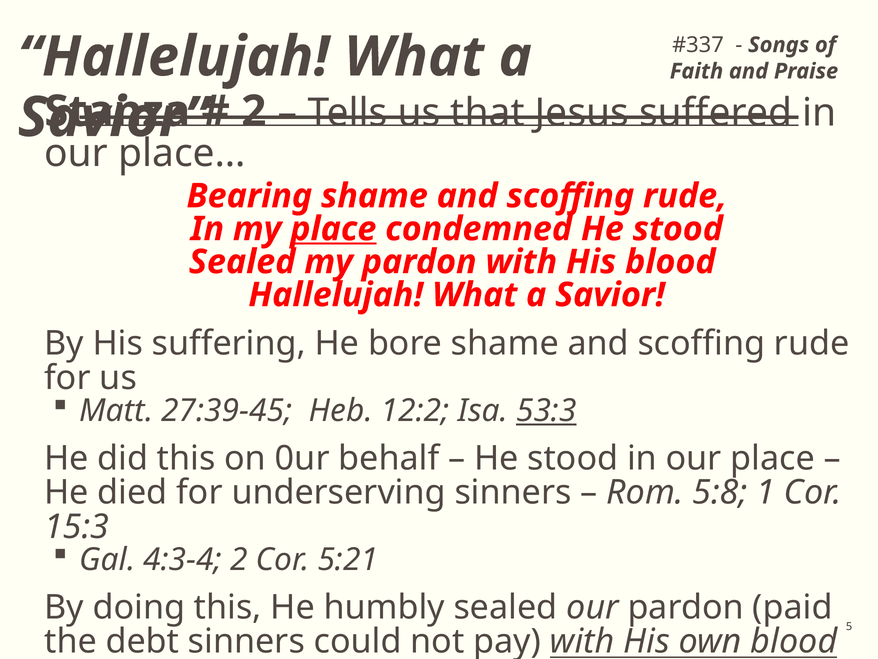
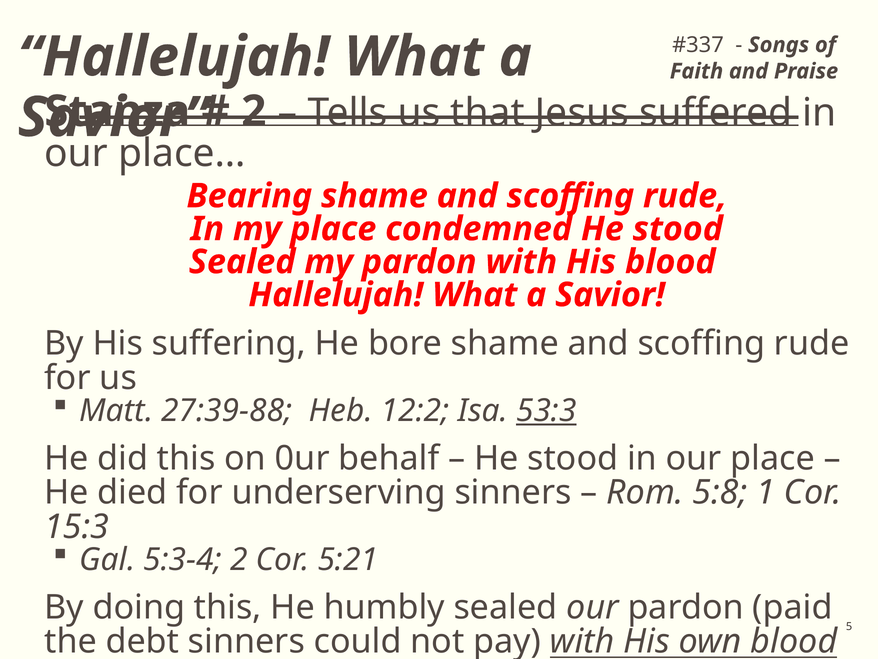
place underline: present -> none (333, 229)
27:39-45: 27:39-45 -> 27:39-88 (227, 411)
4:3-4: 4:3-4 -> 5:3-4 (183, 559)
